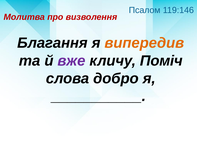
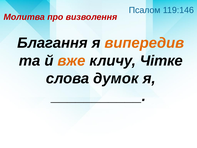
вже colour: purple -> orange (71, 61)
Поміч: Поміч -> Чітке (161, 61)
добро: добро -> думок (116, 78)
